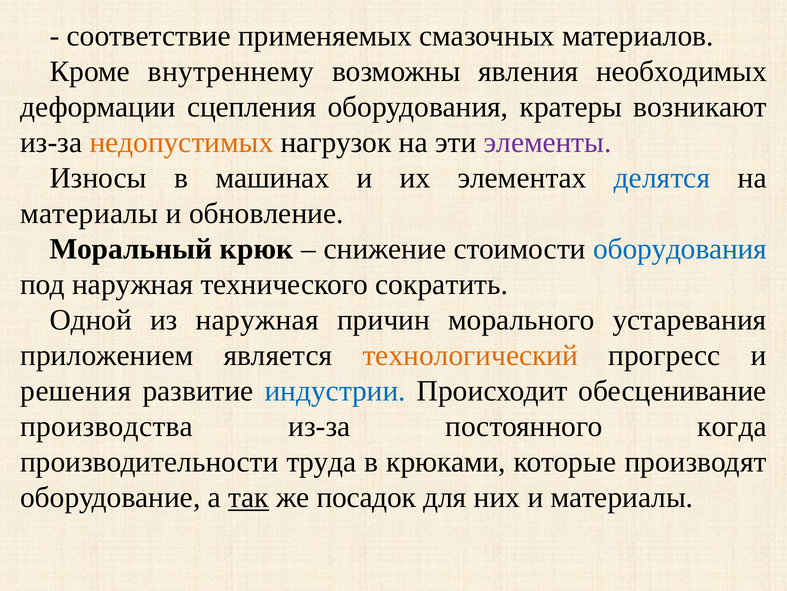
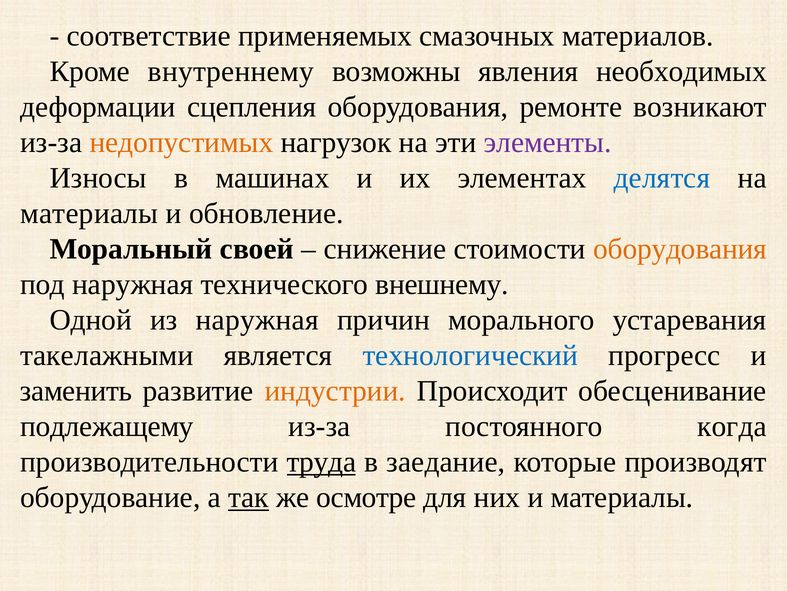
кратеры: кратеры -> ремонте (571, 107)
крюк: крюк -> своей (257, 249)
оборудования colour: blue -> orange (680, 249)
сократить: сократить -> внешнему (442, 284)
приложением: приложением -> такелажными (107, 355)
технологический colour: orange -> blue (470, 355)
решения: решения -> заменить (76, 390)
индустрии colour: blue -> orange (335, 390)
производства: производства -> подлежащему (107, 426)
труда underline: none -> present (321, 461)
крюками: крюками -> заедание (446, 461)
посадок: посадок -> осмотре (366, 497)
